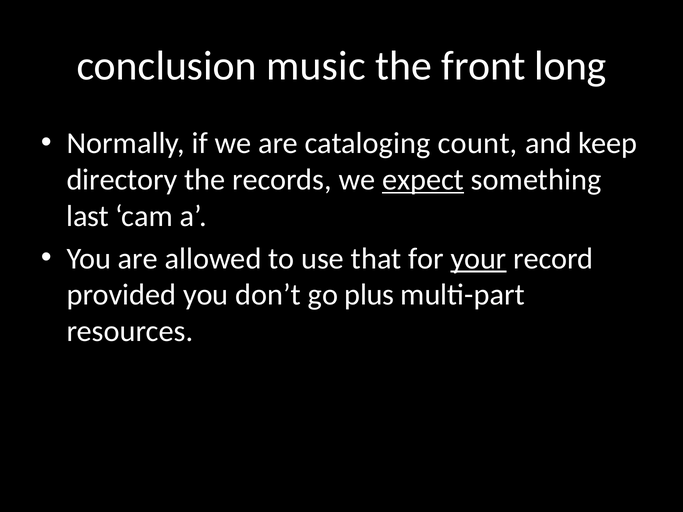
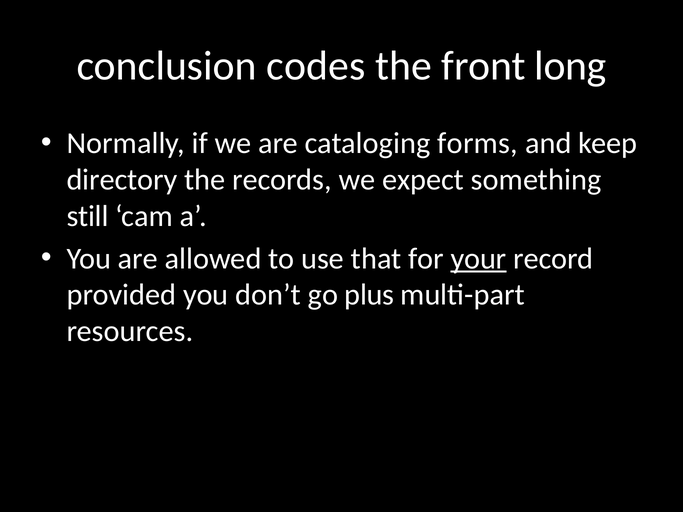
music: music -> codes (316, 66)
count: count -> forms (478, 143)
expect underline: present -> none (423, 180)
last: last -> still (88, 216)
